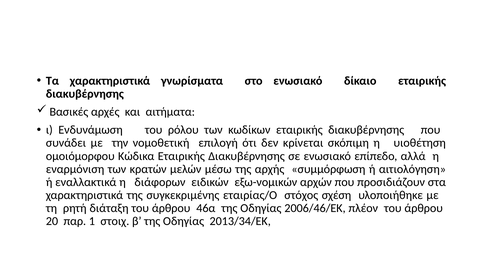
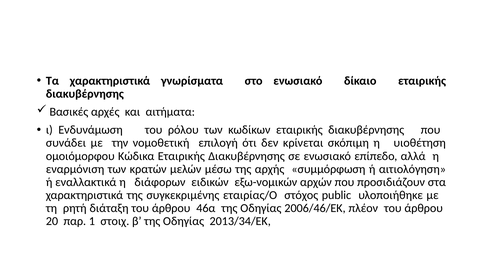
σχέση: σχέση -> public (336, 195)
